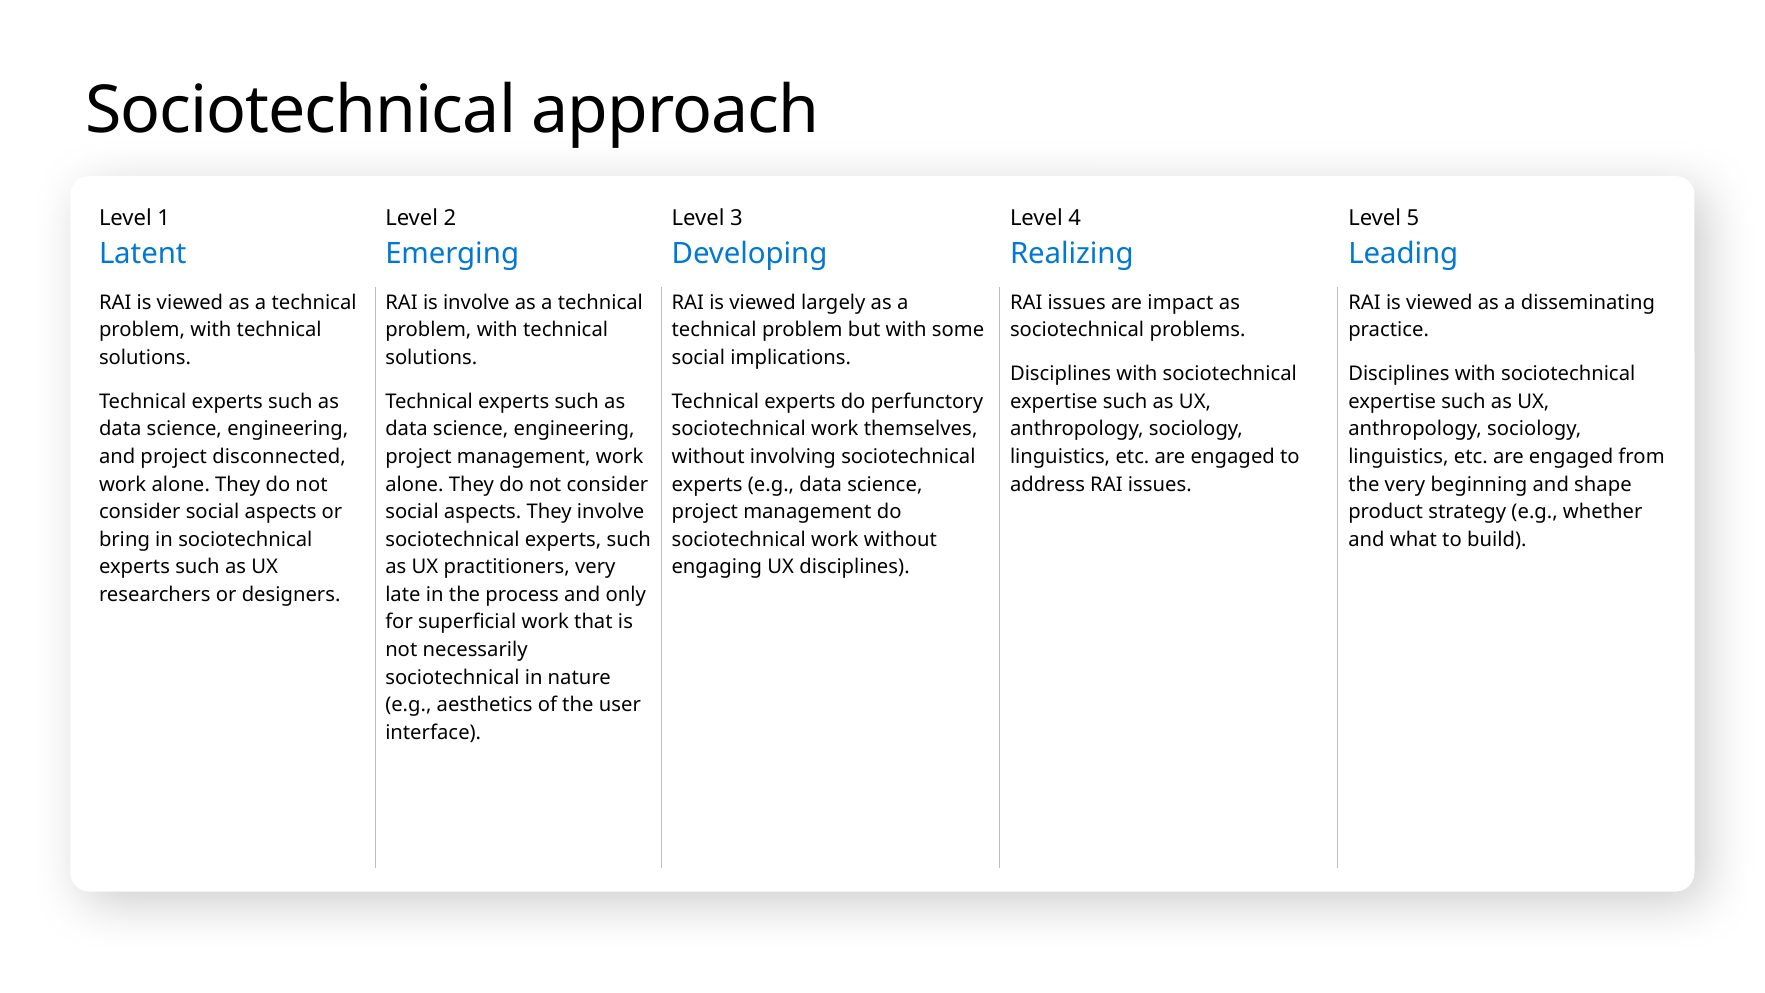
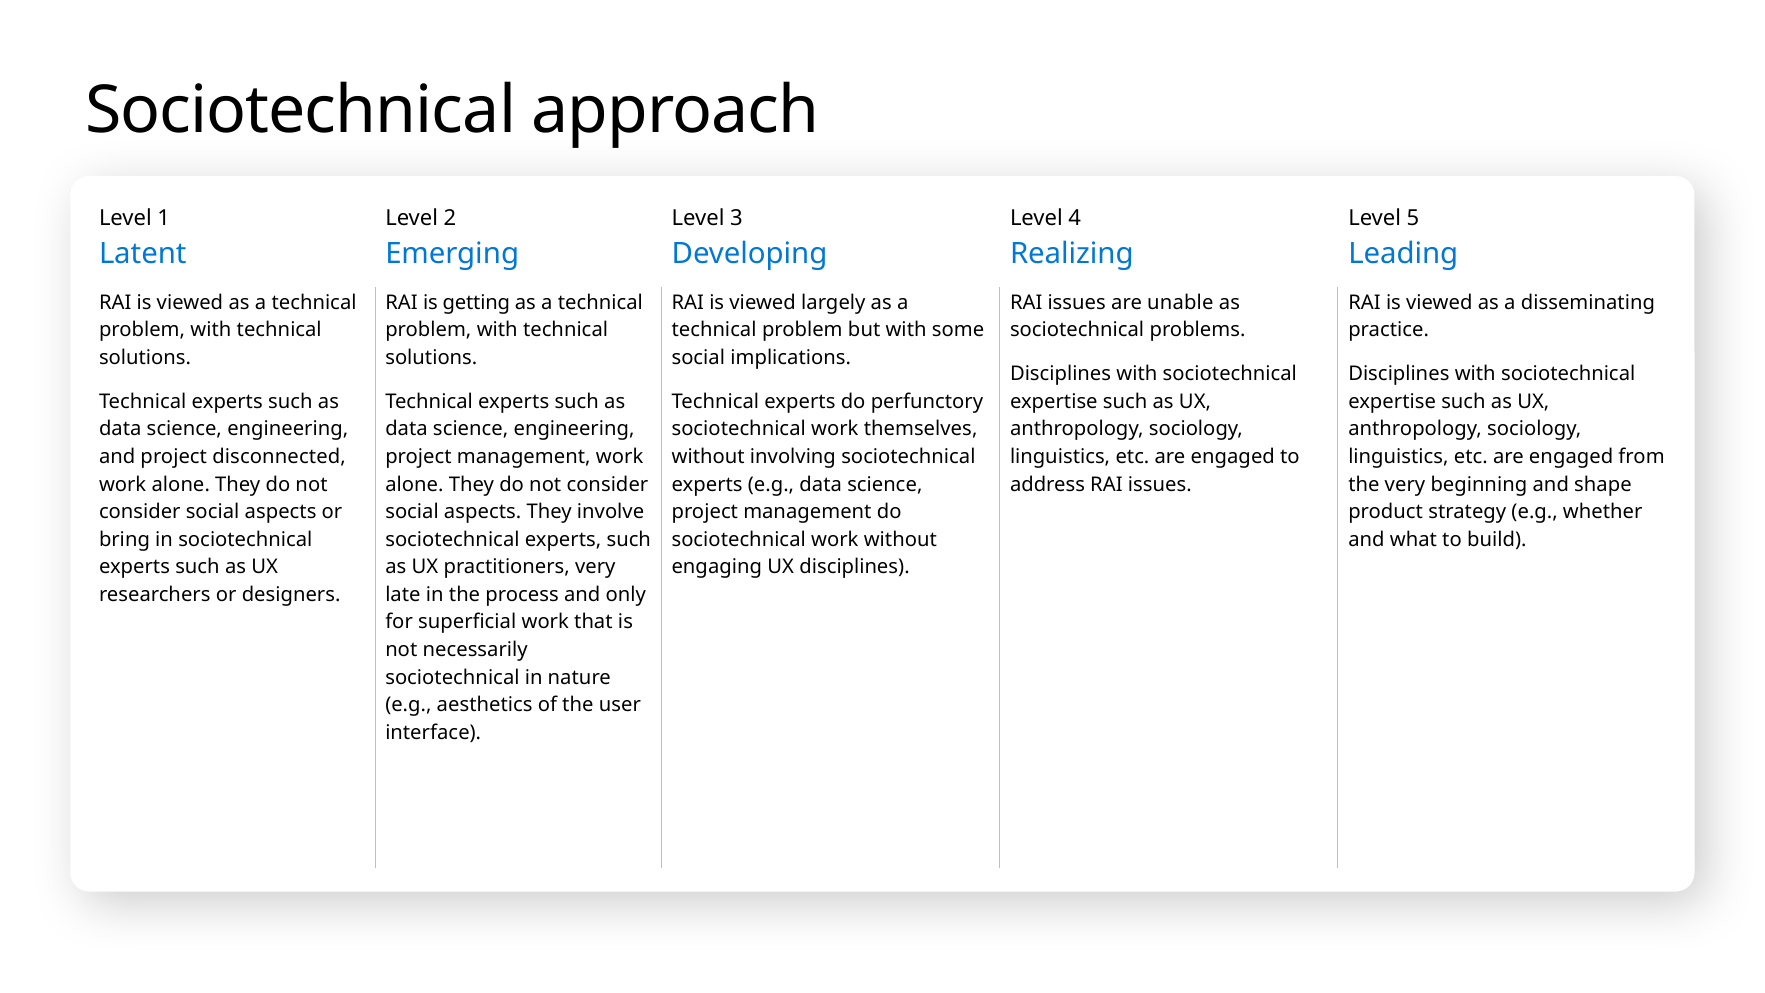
is involve: involve -> getting (476, 302)
impact: impact -> unable (1180, 302)
